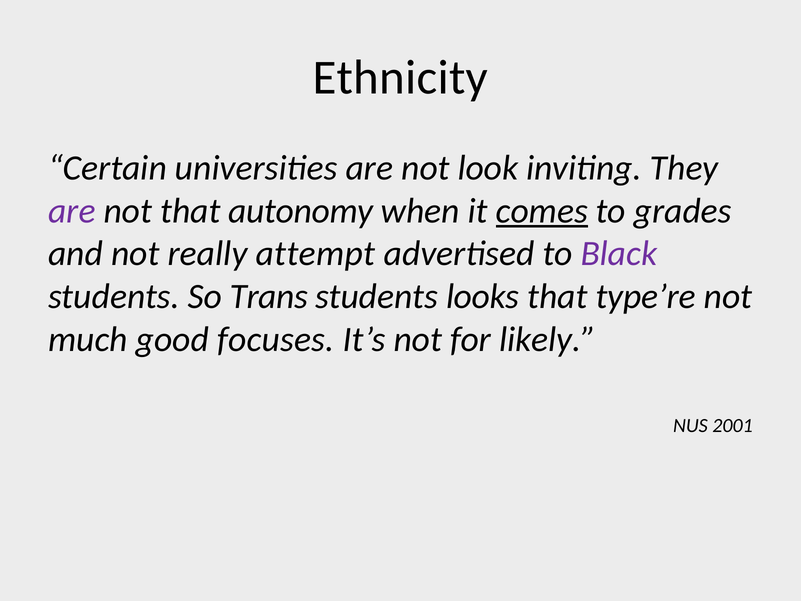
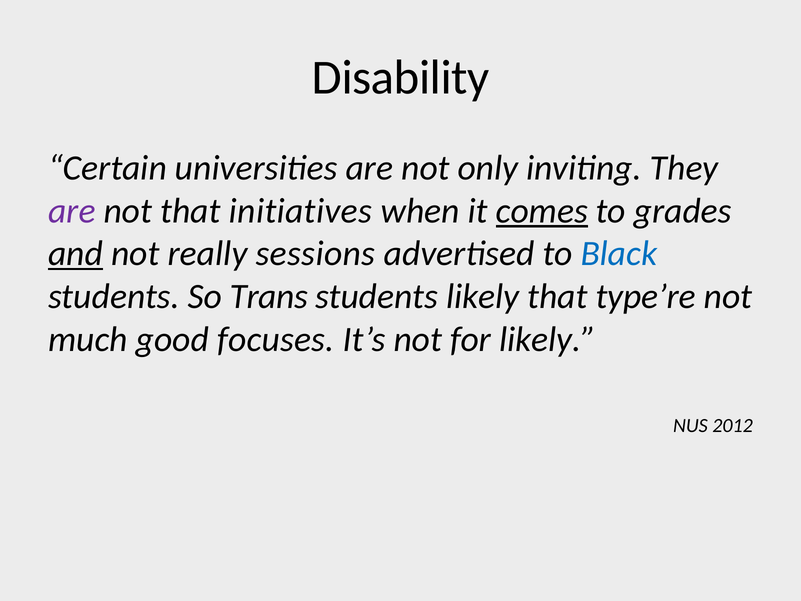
Ethnicity: Ethnicity -> Disability (401, 78)
look: look -> only (488, 168)
autonomy: autonomy -> initiatives (300, 211)
and underline: none -> present (76, 254)
attempt: attempt -> sessions (315, 254)
Black colour: purple -> blue (619, 254)
students looks: looks -> likely (483, 296)
2001: 2001 -> 2012 (733, 425)
